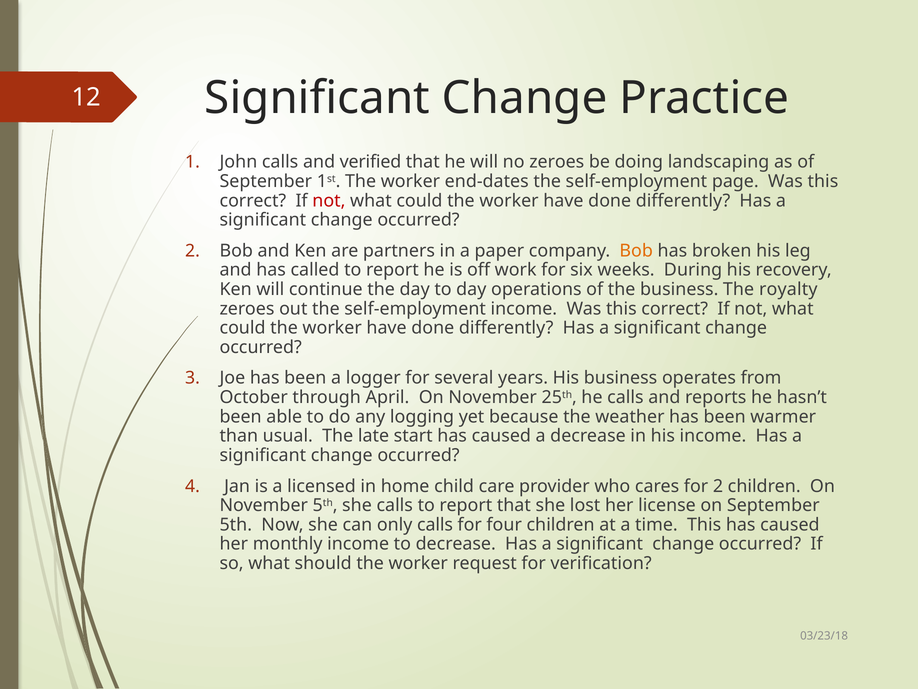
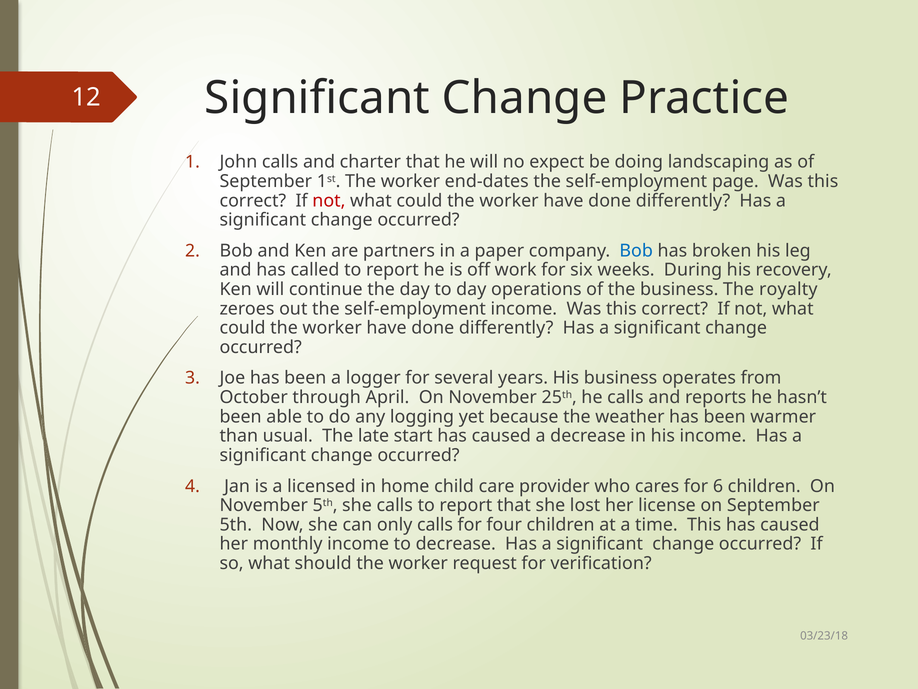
verified: verified -> charter (370, 162)
no zeroes: zeroes -> expect (557, 162)
Bob colour: orange -> blue (636, 251)
for 2: 2 -> 6 (718, 486)
